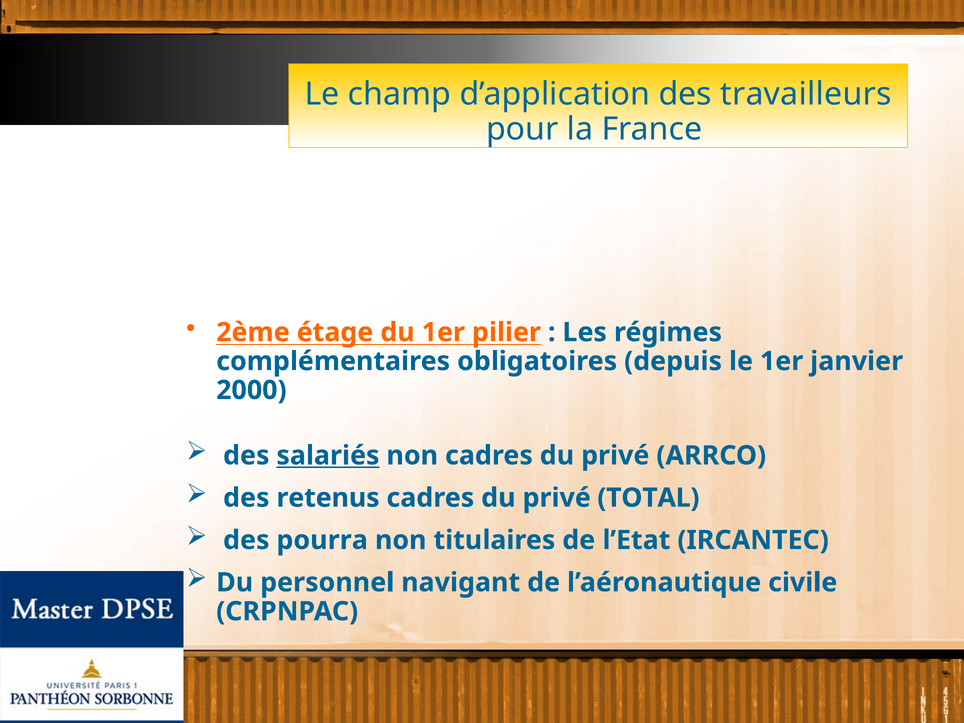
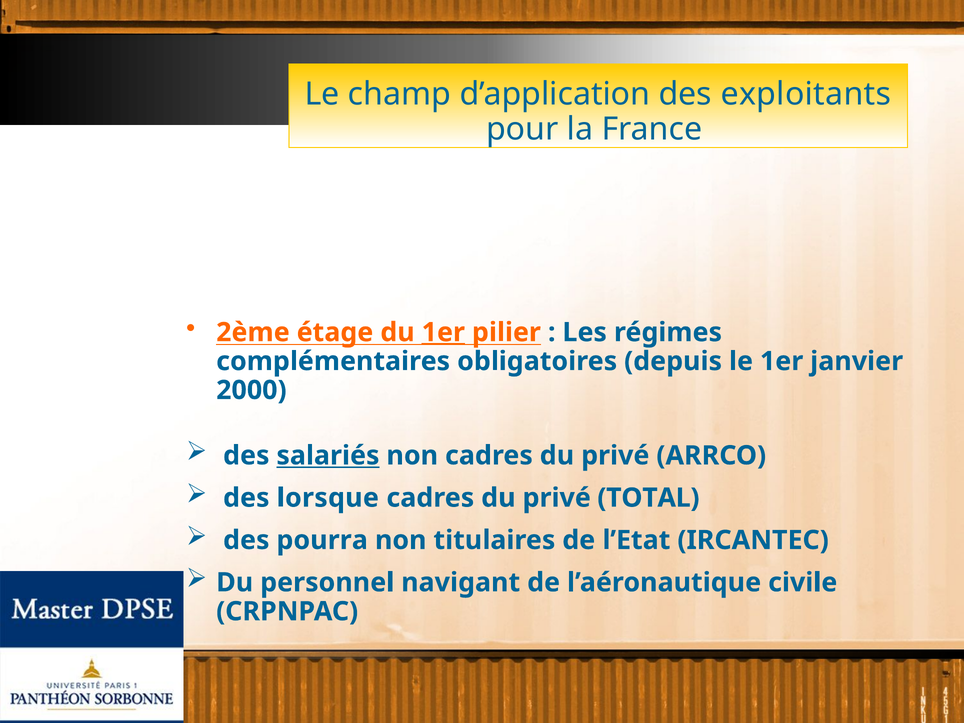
travailleurs: travailleurs -> exploitants (806, 94)
1er underline: none -> present (443, 332)
retenus: retenus -> lorsque (328, 498)
